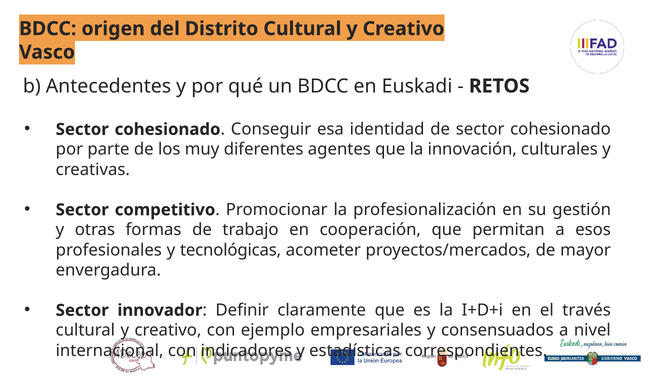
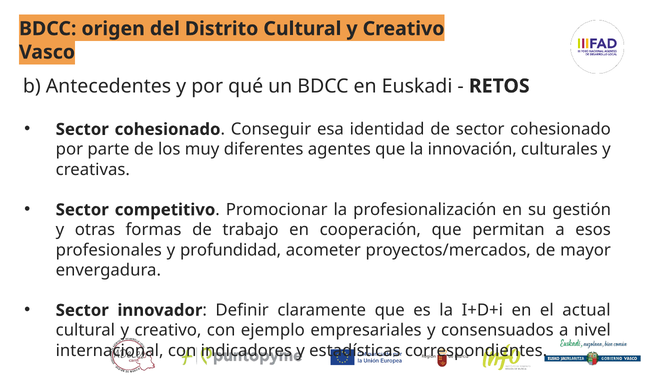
tecnológicas: tecnológicas -> profundidad (231, 250)
través: través -> actual (587, 310)
